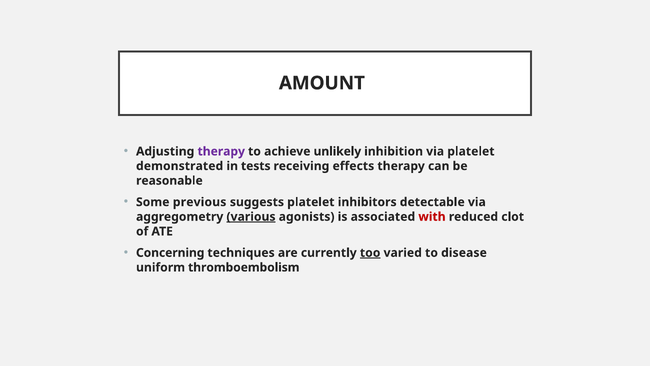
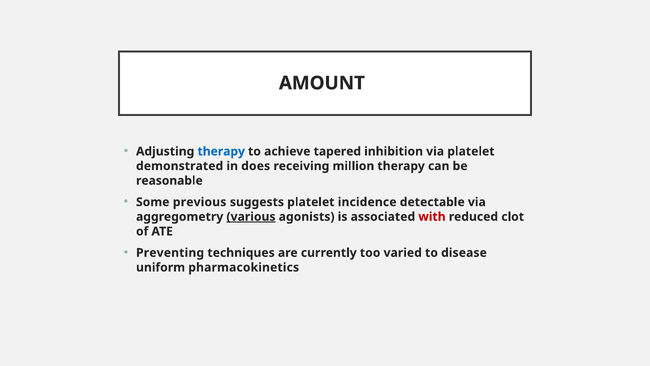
therapy colour: purple -> blue (221, 151)
unlikely: unlikely -> tapered (337, 151)
tests: tests -> does (256, 166)
effects: effects -> million (353, 166)
inhibitors: inhibitors -> incidence (367, 202)
Concerning: Concerning -> Preventing (170, 253)
too underline: present -> none (370, 253)
thromboembolism: thromboembolism -> pharmacokinetics (244, 267)
